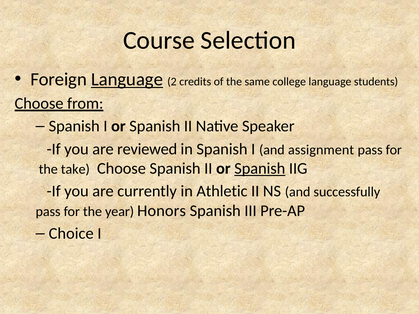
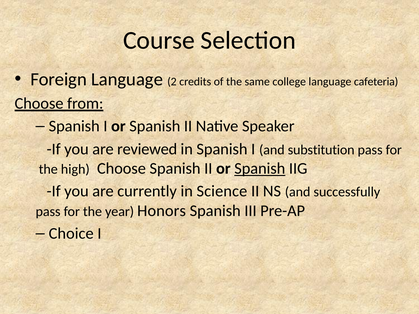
Language underline: present -> none (127, 80)
students: students -> cafeteria (376, 82)
assignment: assignment -> substitution (321, 150)
take: take -> high (75, 169)
Athletic: Athletic -> Science (222, 191)
